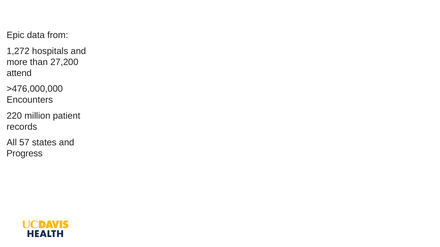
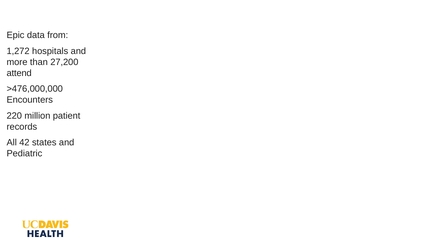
57: 57 -> 42 (24, 143)
Progress: Progress -> Pediatric (24, 154)
